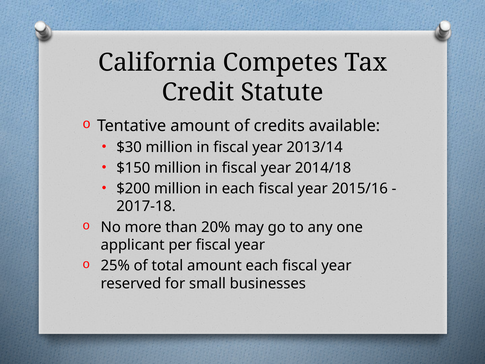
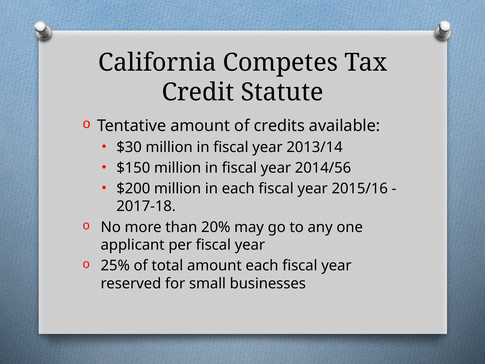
2014/18: 2014/18 -> 2014/56 (323, 168)
